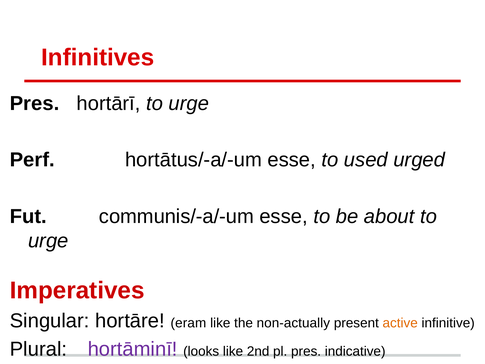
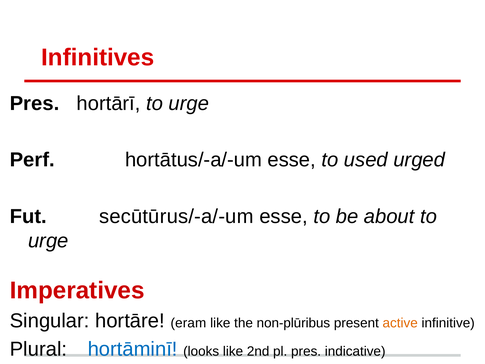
communis/-a/-um: communis/-a/-um -> secūtūrus/-a/-um (176, 216)
non-actually: non-actually -> non-plūribus (293, 323)
hortāminī colour: purple -> blue (133, 349)
